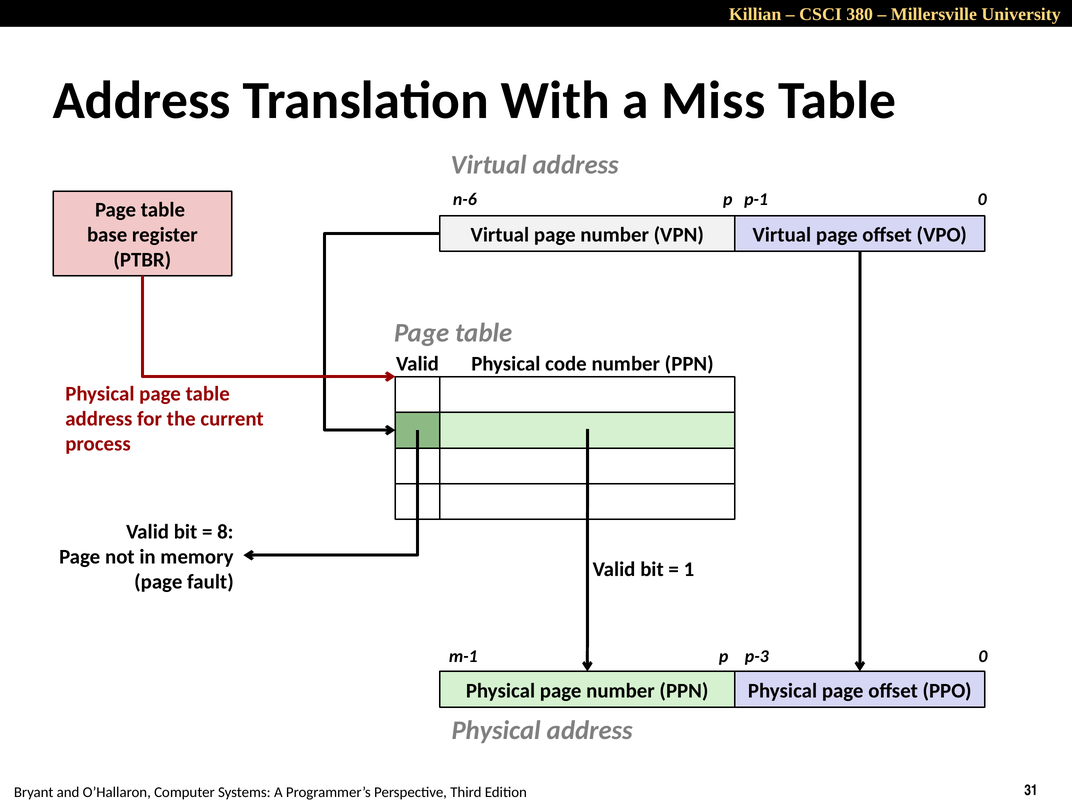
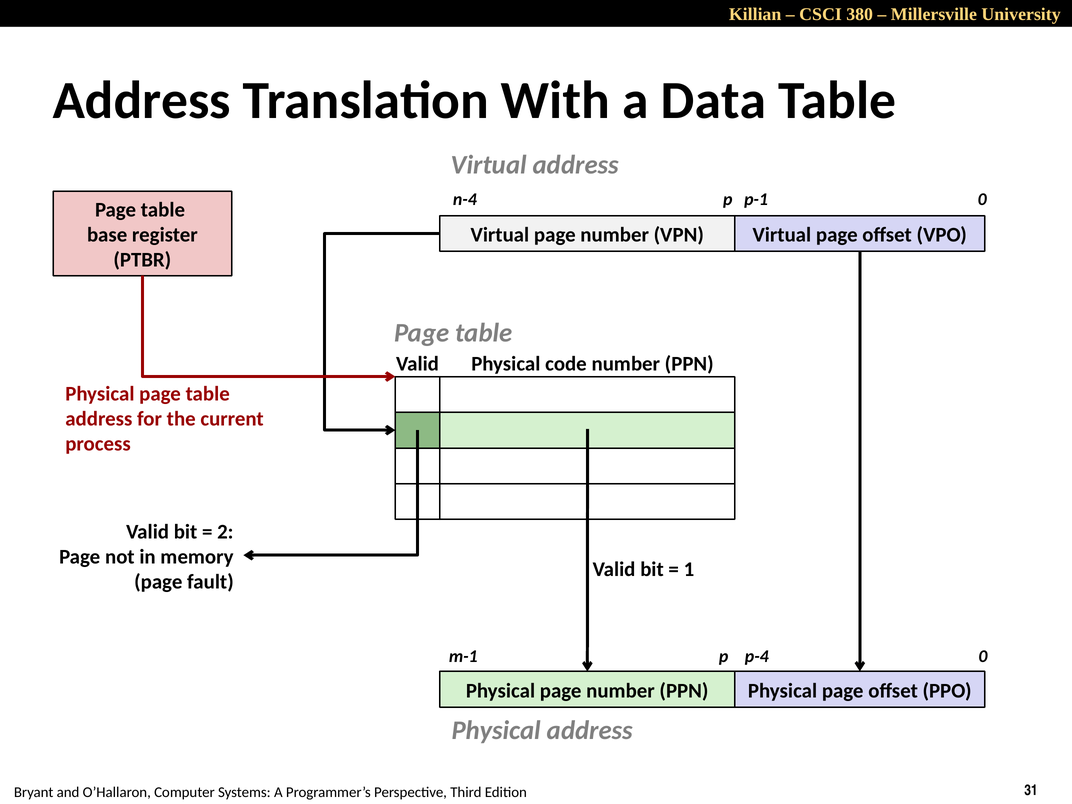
Miss: Miss -> Data (713, 101)
n-6: n-6 -> n-4 (465, 199)
8: 8 -> 2 (225, 532)
p-3: p-3 -> p-4 (757, 656)
